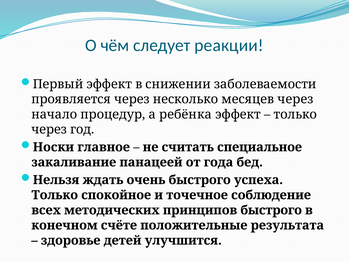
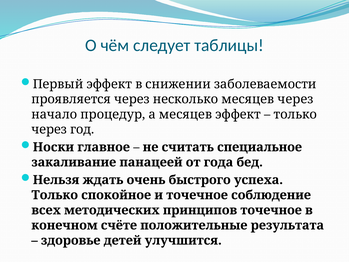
реакции: реакции -> таблицы (229, 45)
а ребёнка: ребёнка -> месяцев (186, 114)
принципов быстрого: быстрого -> точечное (271, 210)
